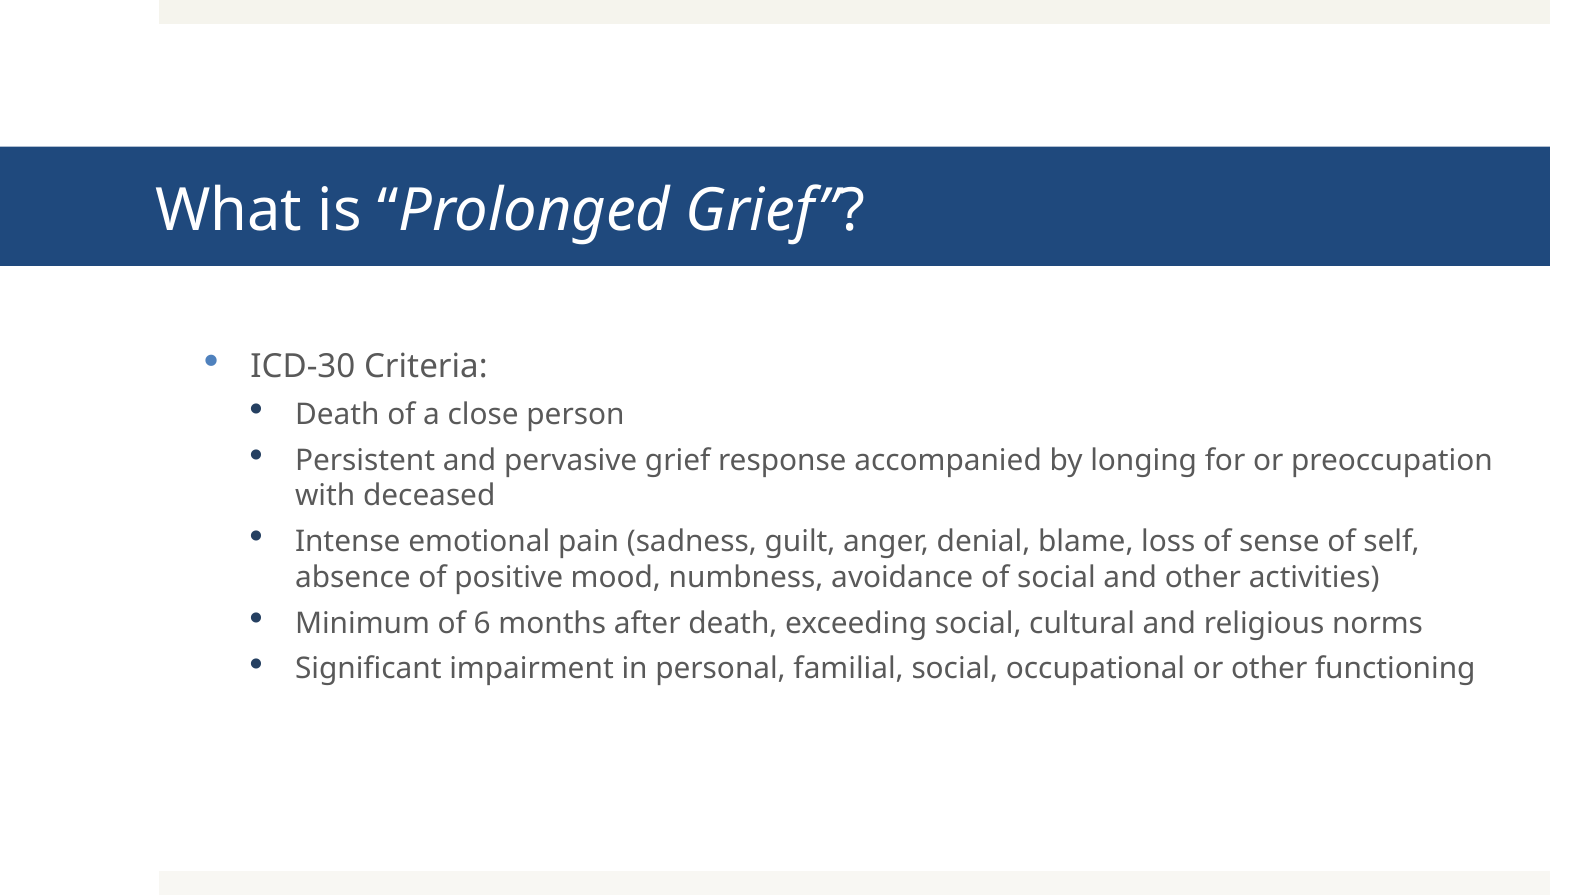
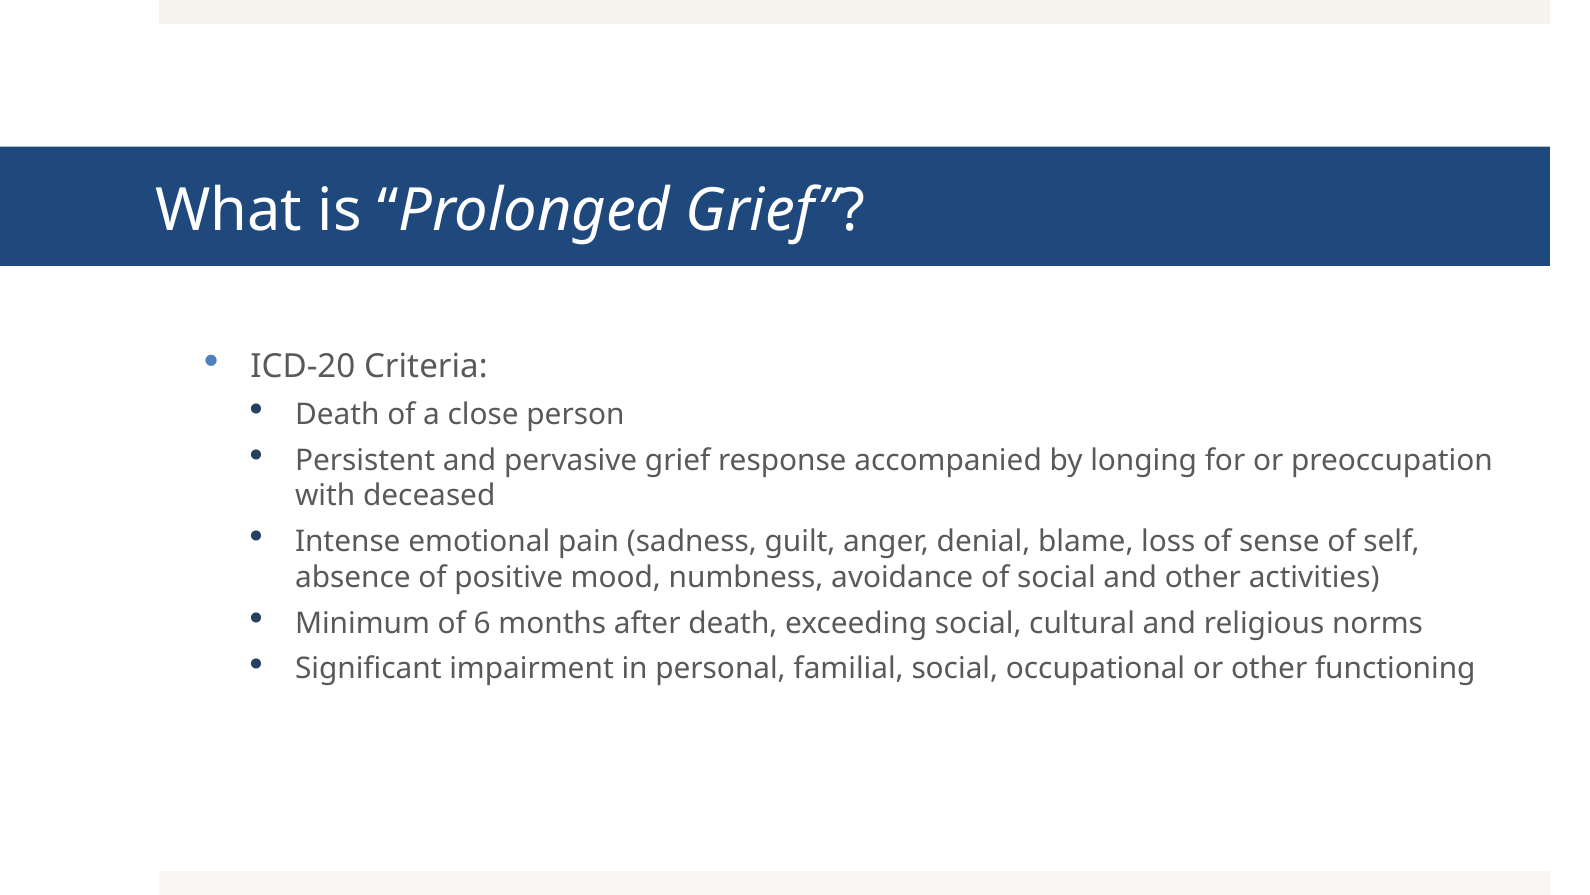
ICD-30: ICD-30 -> ICD-20 (303, 367)
